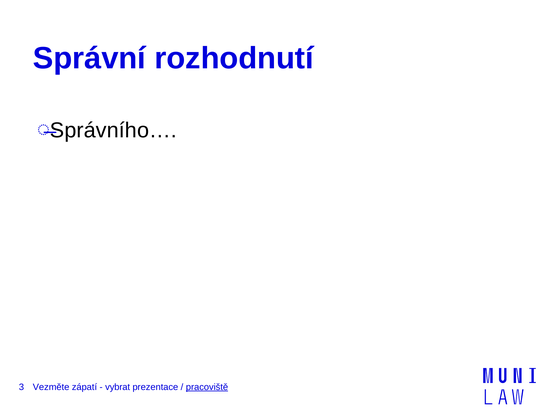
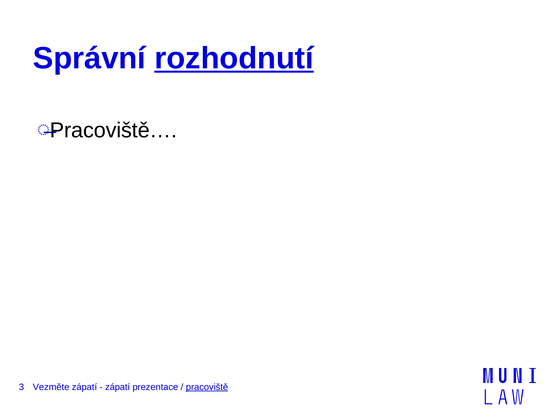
rozhodnutí underline: none -> present (234, 58)
Správního…: Správního… -> Pracoviště… (114, 130)
vybrat: vybrat -> zápatí (118, 387)
